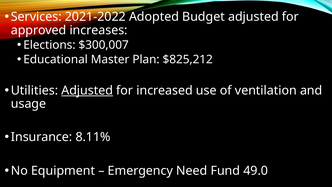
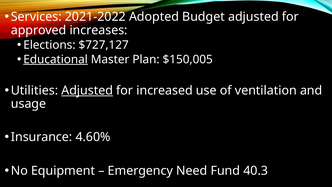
$300,007: $300,007 -> $727,127 (104, 45)
Educational underline: none -> present (56, 59)
$825,212: $825,212 -> $150,005 (188, 59)
8.11%: 8.11% -> 4.60% (93, 137)
49.0: 49.0 -> 40.3 (256, 171)
